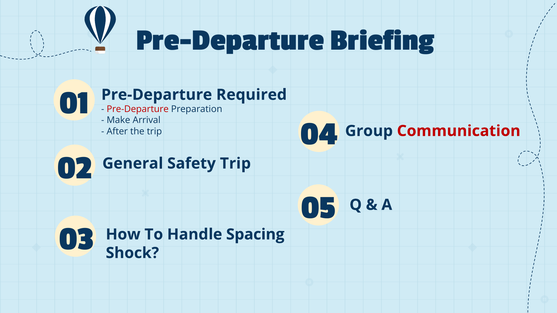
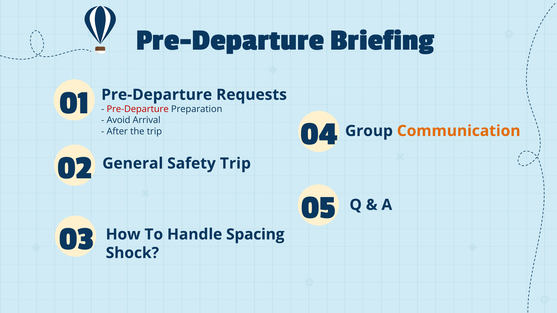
Required: Required -> Requests (251, 95)
Make: Make -> Avoid (119, 120)
Communication colour: red -> orange (459, 131)
